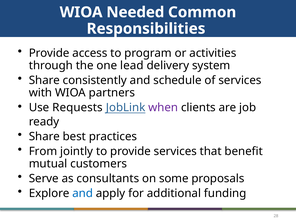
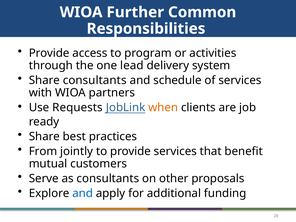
Needed: Needed -> Further (135, 12)
Share consistently: consistently -> consultants (95, 80)
when colour: purple -> orange (163, 108)
some: some -> other (174, 178)
